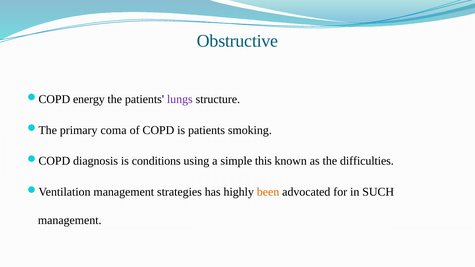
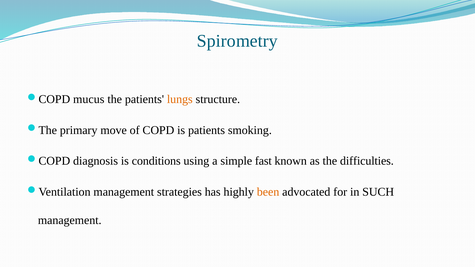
Obstructive: Obstructive -> Spirometry (237, 41)
energy: energy -> mucus (89, 99)
lungs colour: purple -> orange (180, 99)
coma: coma -> move (114, 130)
this: this -> fast (263, 161)
